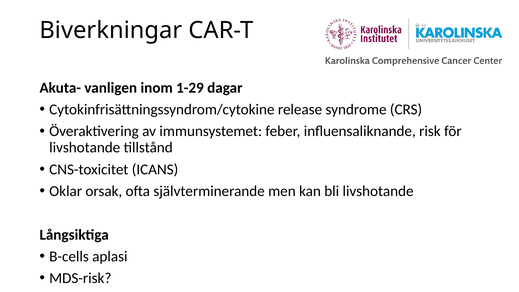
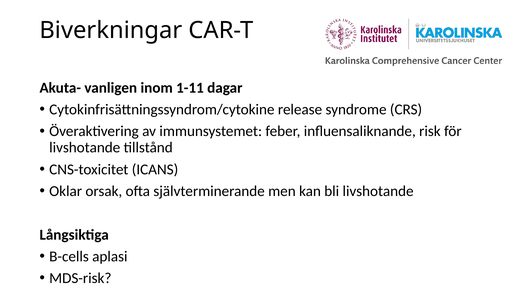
1-29: 1-29 -> 1-11 (190, 88)
